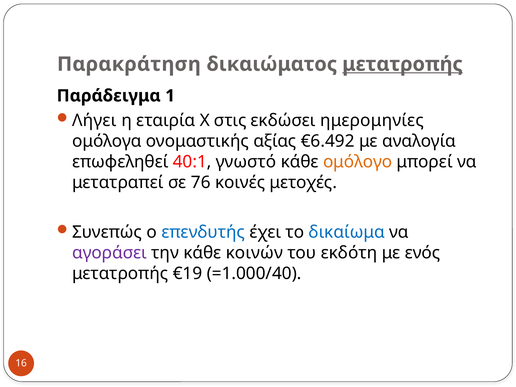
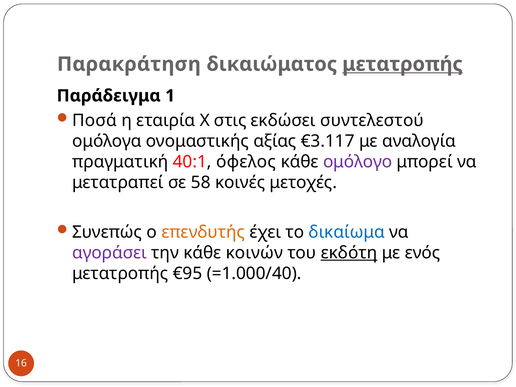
Λήγει: Λήγει -> Ποσά (94, 121)
ημερομηνίες: ημερομηνίες -> συντελεστού (372, 121)
€6.492: €6.492 -> €3.117 (328, 141)
επωφεληθεί: επωφεληθεί -> πραγματική (120, 162)
γνωστό: γνωστό -> όφελος (246, 162)
ομόλογο colour: orange -> purple (358, 162)
76: 76 -> 58 (201, 182)
επενδυτής colour: blue -> orange (203, 232)
εκδότη underline: none -> present (349, 253)
€19: €19 -> €95 (188, 273)
